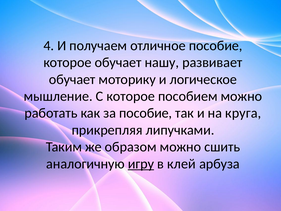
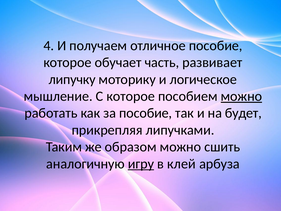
нашу: нашу -> часть (162, 62)
обучает: обучает -> липучку (72, 79)
можно underline: none -> present (241, 96)
круга: круга -> будет (243, 113)
